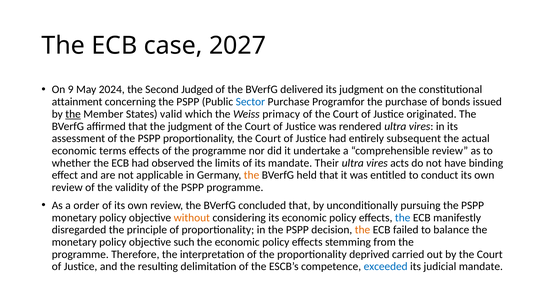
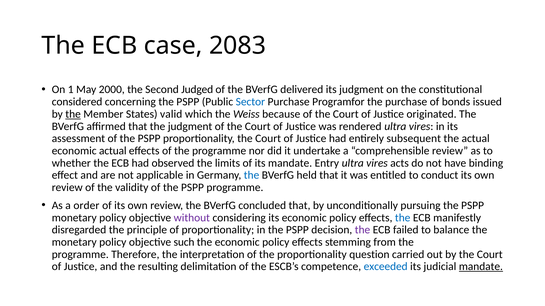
2027: 2027 -> 2083 (238, 46)
9: 9 -> 1 (71, 90)
2024: 2024 -> 2000 (112, 90)
attainment: attainment -> considered (77, 102)
primacy: primacy -> because (281, 114)
economic terms: terms -> actual (113, 151)
Their: Their -> Entry (327, 163)
the colour: orange -> blue (252, 176)
without colour: orange -> purple (192, 218)
the colour: orange -> purple (363, 230)
deprived: deprived -> question (369, 255)
mandate underline: none -> present (481, 267)
